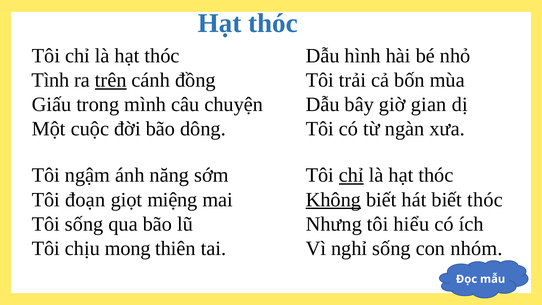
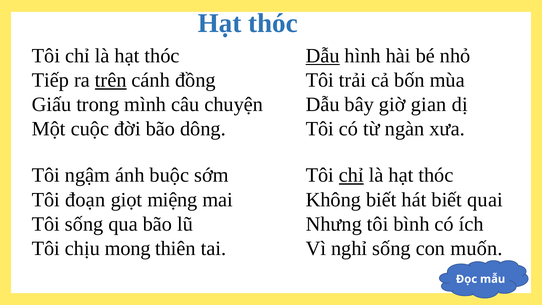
Dẫu underline: none -> present (323, 56)
Tình: Tình -> Tiếp (50, 80)
năng: năng -> buộc (169, 175)
Không underline: present -> none (333, 200)
biết thóc: thóc -> quai (485, 200)
hiểu: hiểu -> bình (411, 224)
nhóm: nhóm -> muốn (476, 248)
